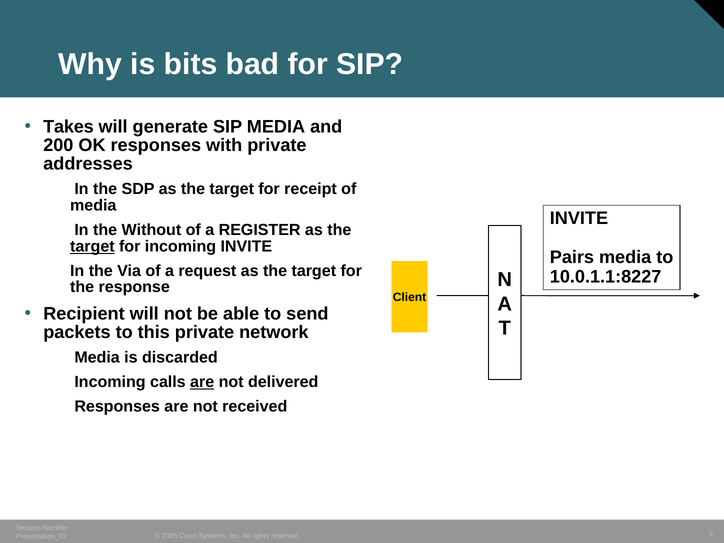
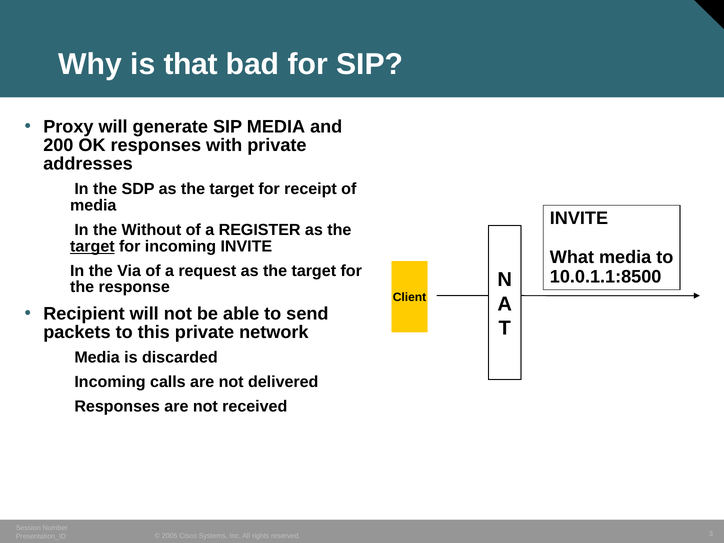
bits: bits -> that (191, 64)
Takes: Takes -> Proxy (68, 127)
Pairs: Pairs -> What (572, 257)
10.0.1.1:8227: 10.0.1.1:8227 -> 10.0.1.1:8500 (606, 277)
are underline: present -> none (202, 382)
